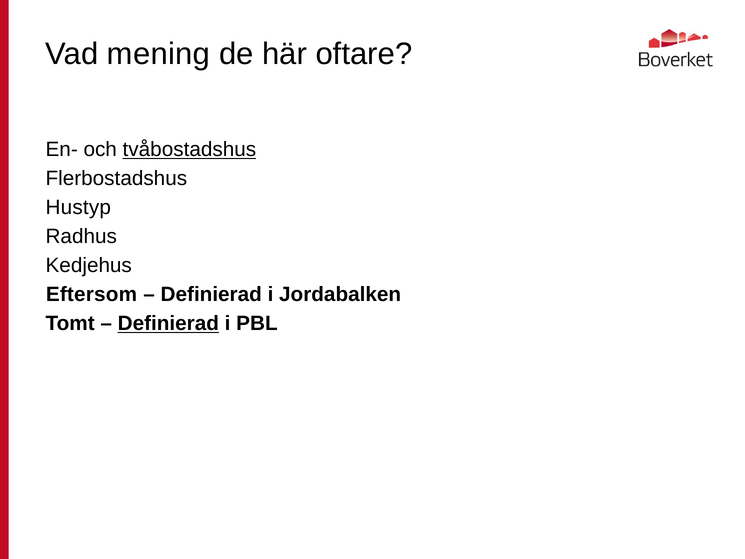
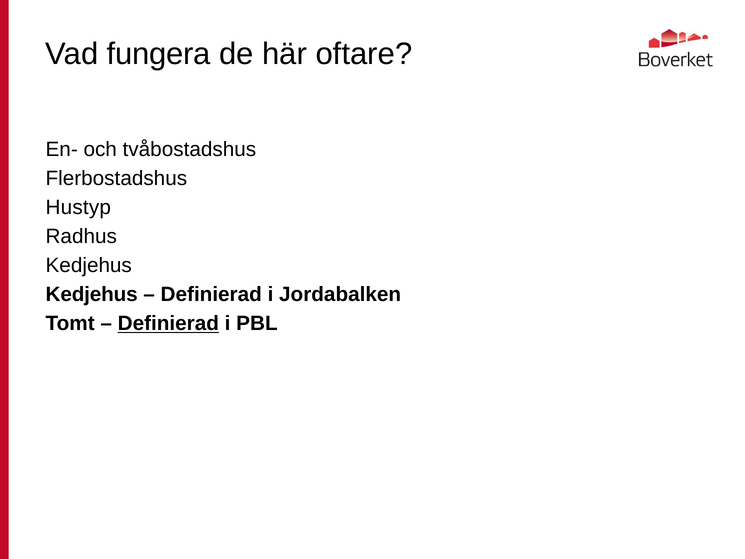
mening: mening -> fungera (159, 54)
tvåbostadshus underline: present -> none (189, 150)
Eftersom: Eftersom -> Kedjehus (92, 294)
